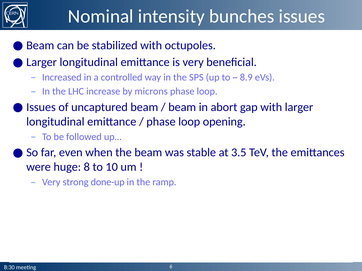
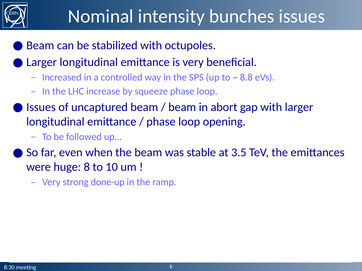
8.9: 8.9 -> 8.8 (246, 77)
microns: microns -> squeeze (151, 92)
